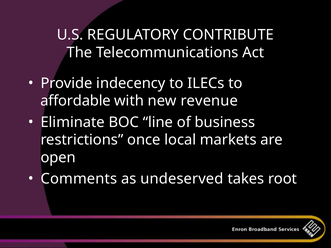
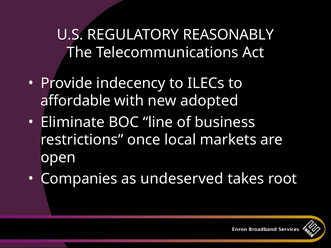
CONTRIBUTE: CONTRIBUTE -> REASONABLY (228, 35)
revenue: revenue -> adopted (209, 101)
Comments: Comments -> Companies (79, 179)
